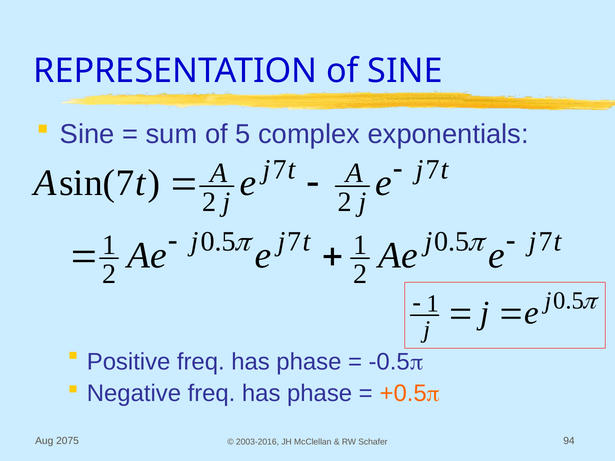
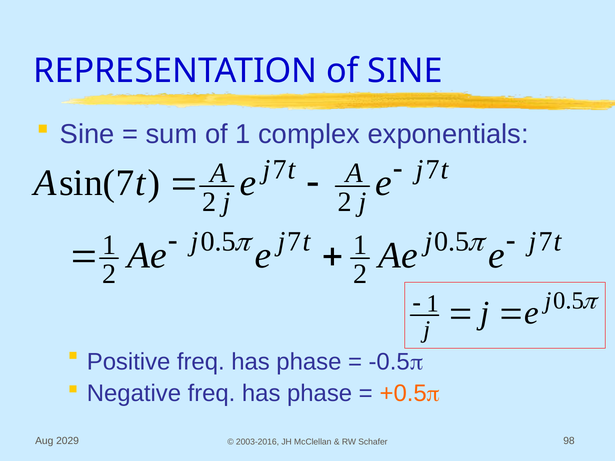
of 5: 5 -> 1 (243, 134)
2075: 2075 -> 2029 (68, 441)
94: 94 -> 98 (569, 441)
